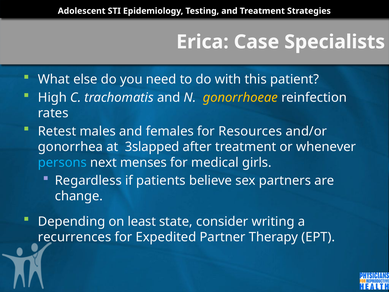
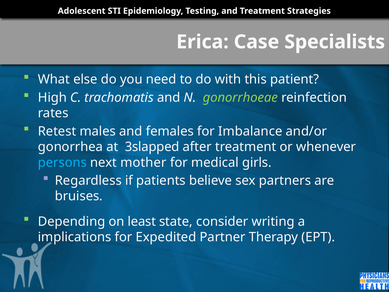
gonorrhoeae colour: yellow -> light green (240, 98)
Resources: Resources -> Imbalance (250, 131)
menses: menses -> mother (143, 162)
change: change -> bruises (79, 196)
recurrences: recurrences -> implications (75, 237)
